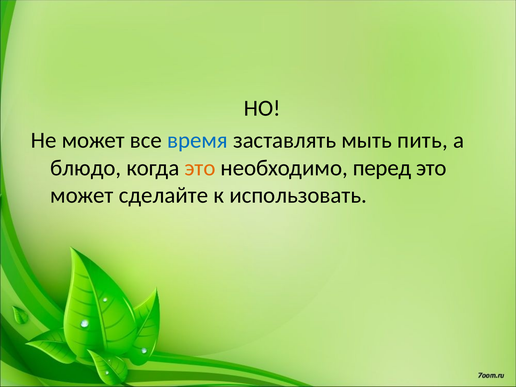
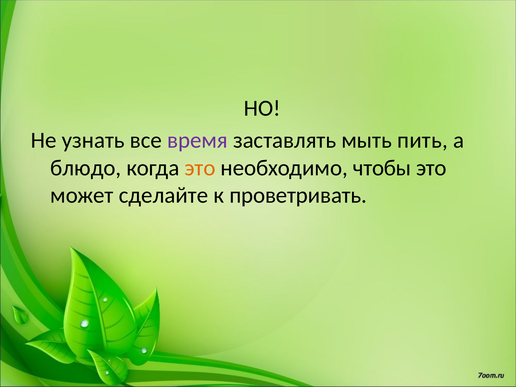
Не может: может -> узнать (93, 140)
время colour: blue -> purple (197, 140)
перед: перед -> чтобы (382, 168)
использовать: использовать -> проветривать (298, 195)
